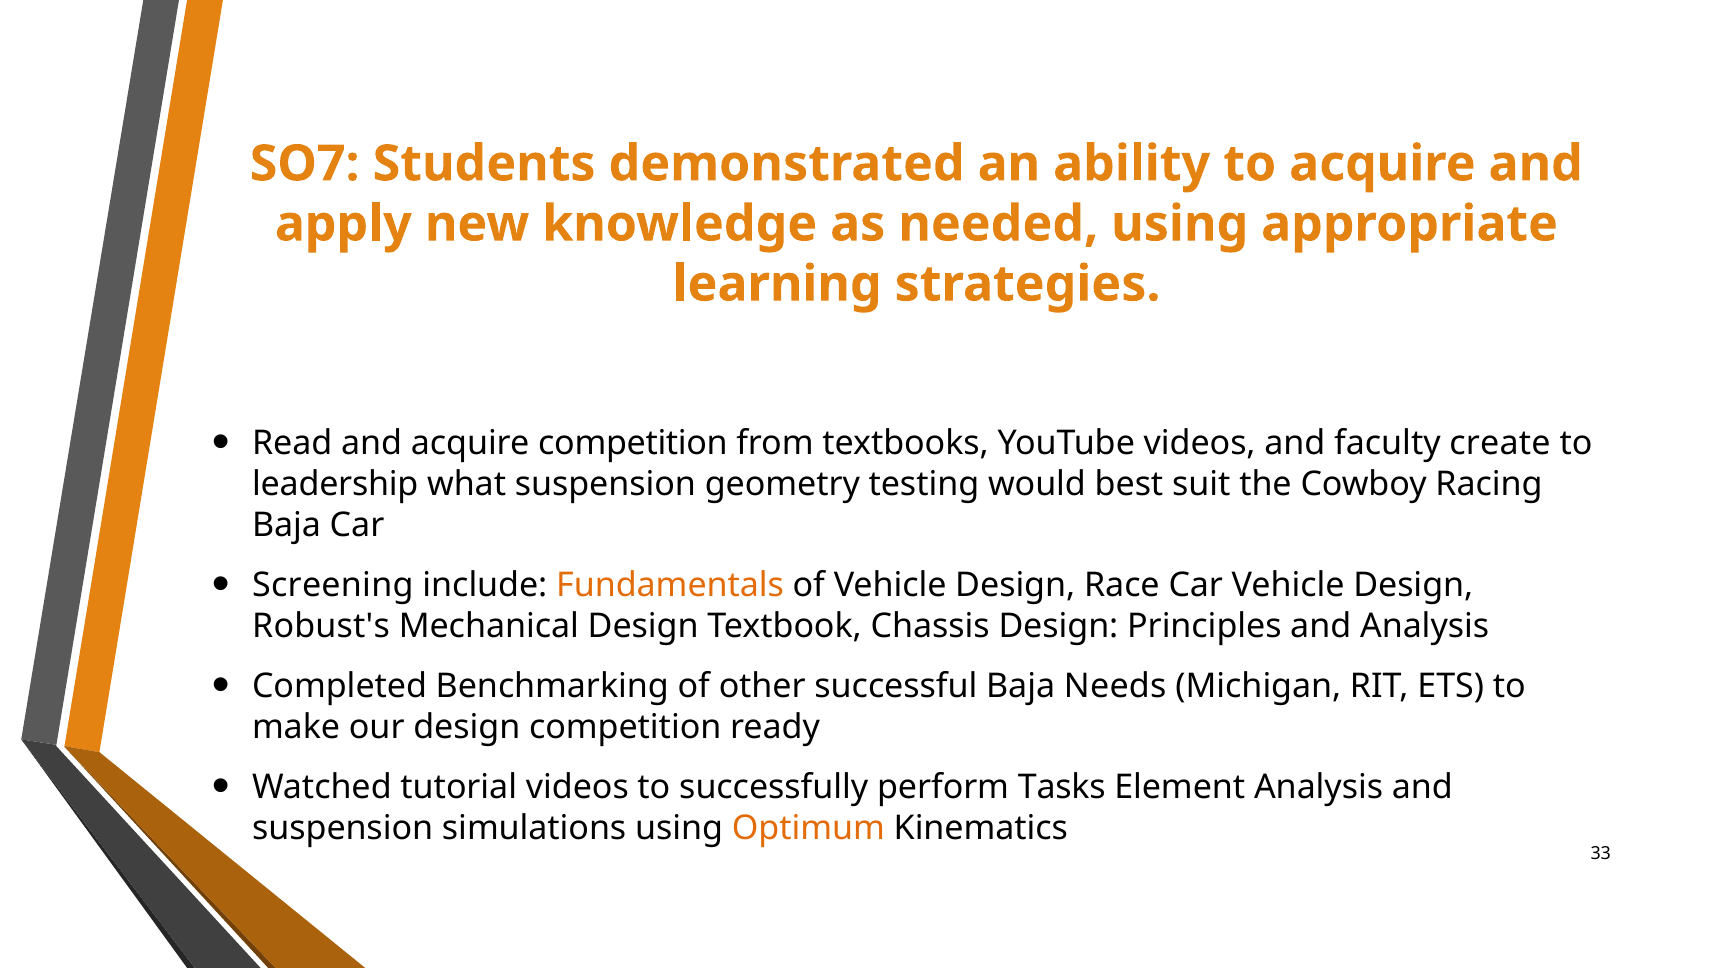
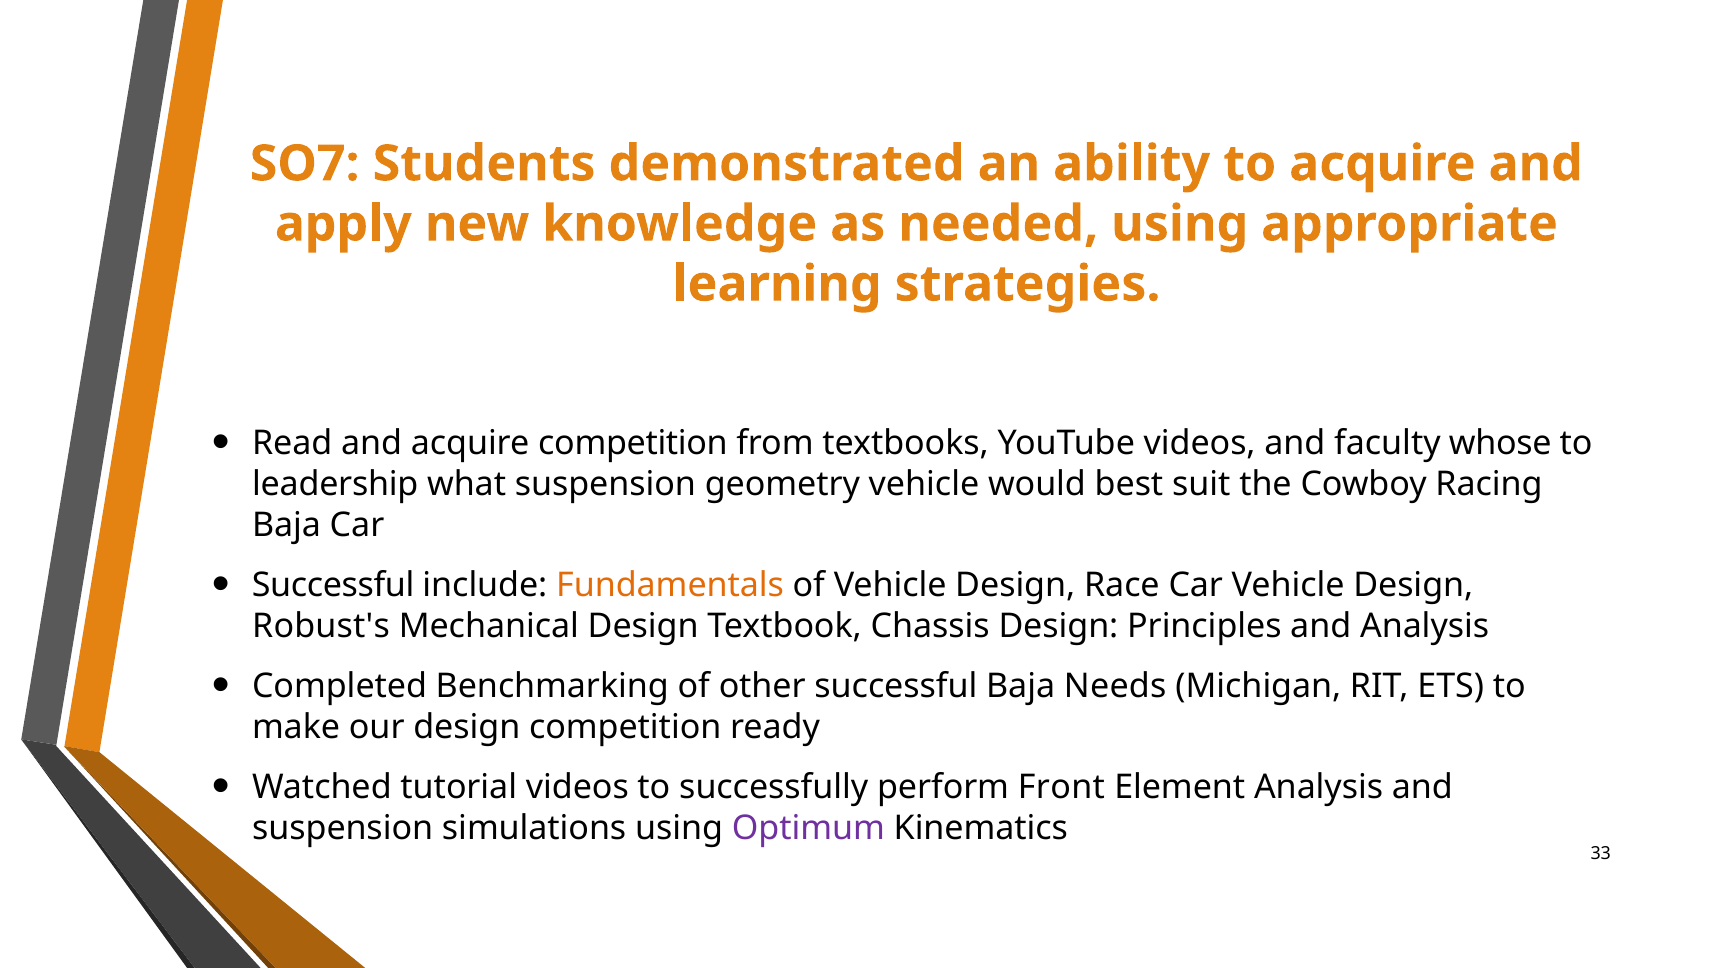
create: create -> whose (1500, 443)
geometry testing: testing -> vehicle (924, 484)
Screening: Screening -> Successful (333, 585)
Tasks: Tasks -> Front (1061, 787)
Optimum colour: orange -> purple (808, 828)
